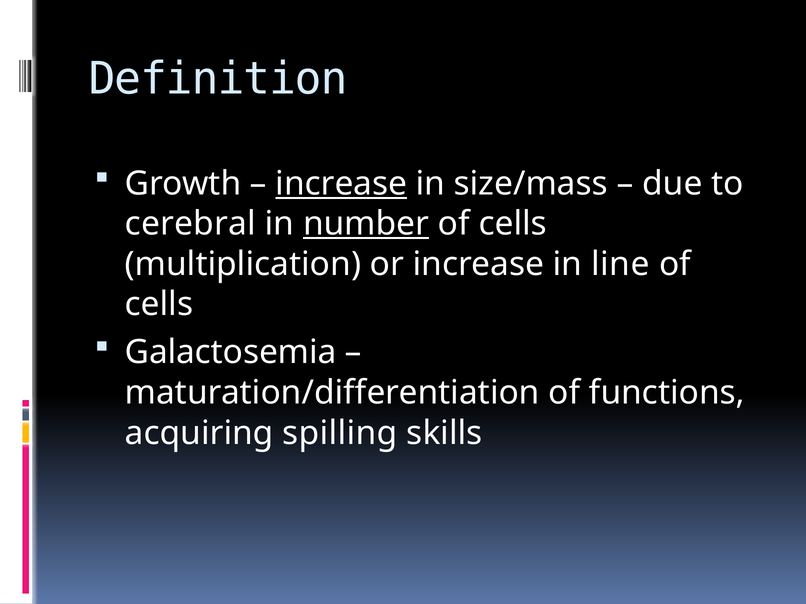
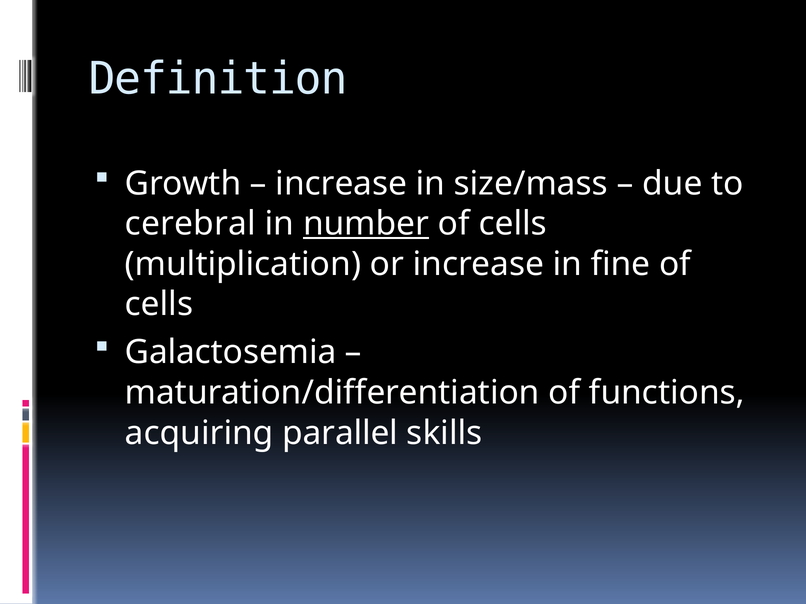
increase underline: present -> none (341, 184)
line: line -> fine (621, 264)
spilling: spilling -> parallel (340, 433)
